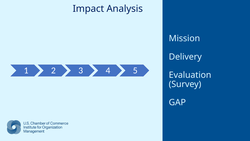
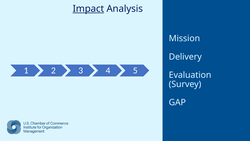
Impact underline: none -> present (88, 9)
